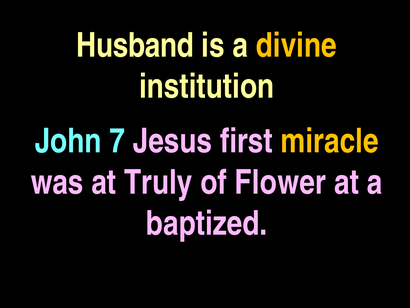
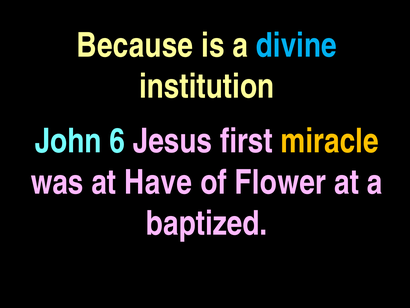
Husband: Husband -> Because (135, 45)
divine colour: yellow -> light blue (296, 45)
7: 7 -> 6 (117, 141)
Truly: Truly -> Have (158, 182)
